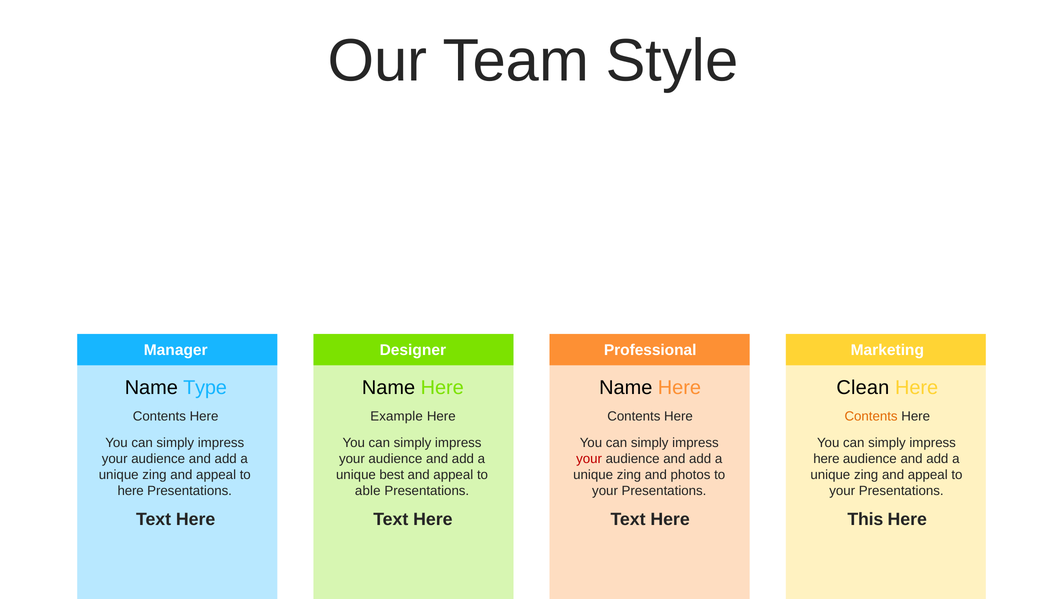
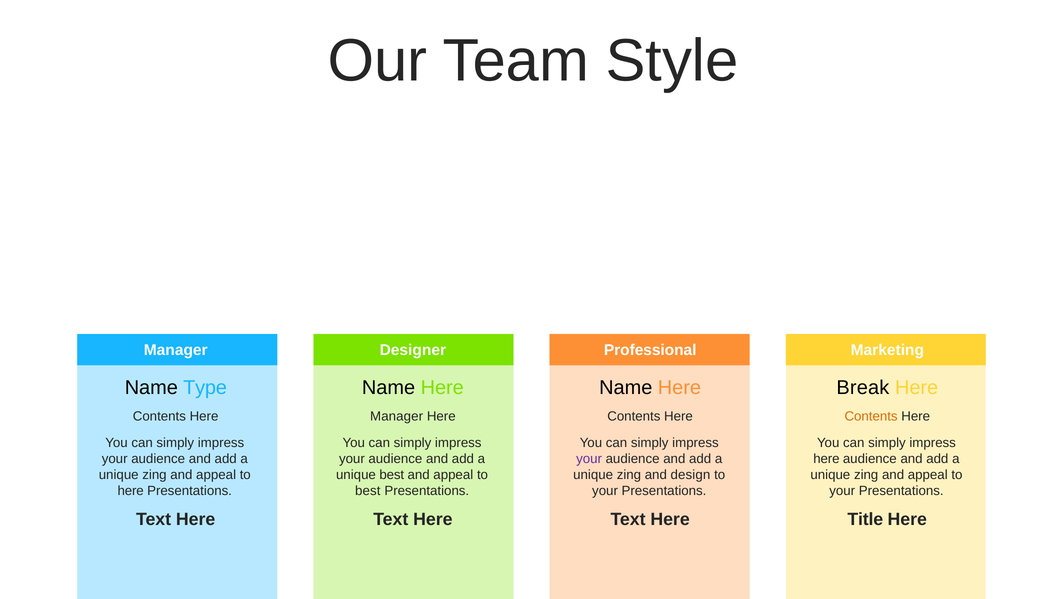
Clean: Clean -> Break (863, 387)
Example: Example -> Manager (397, 416)
your colour: red -> purple (589, 459)
photos: photos -> design (690, 475)
able: able -> best (368, 491)
This: This -> Title (865, 519)
